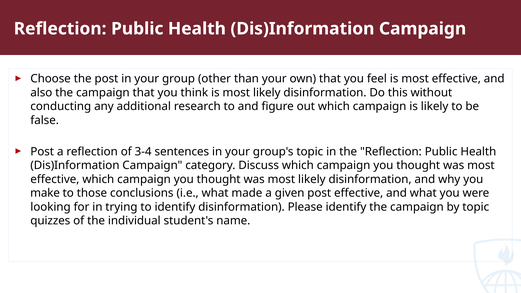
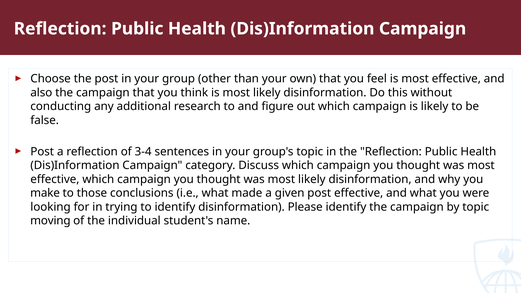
quizzes: quizzes -> moving (50, 221)
